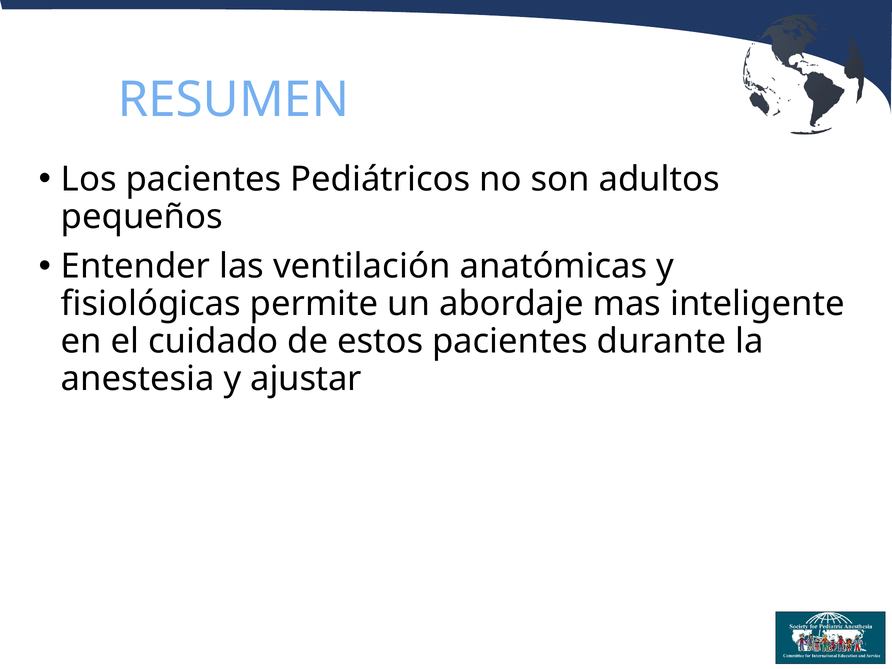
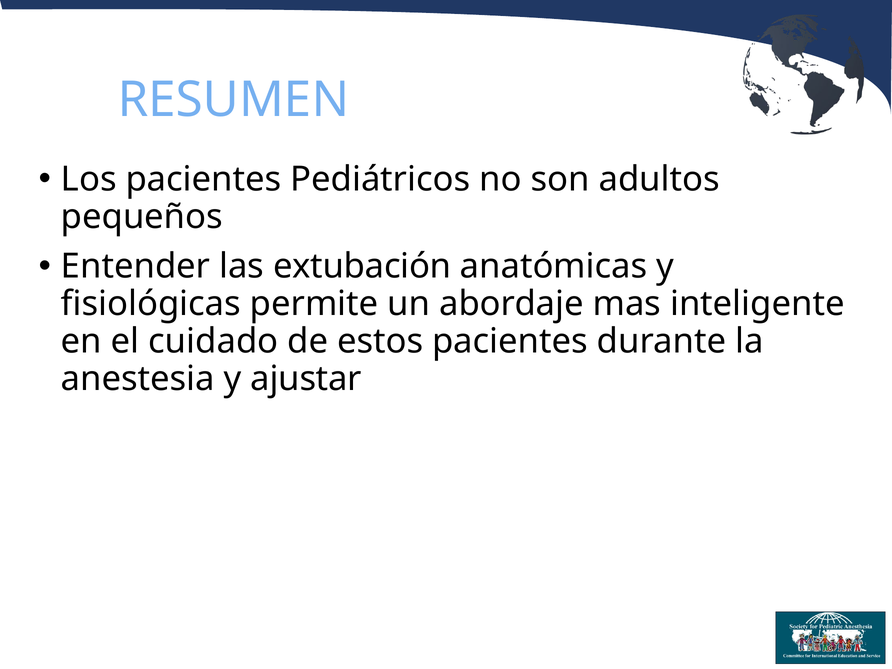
ventilación: ventilación -> extubación (362, 266)
